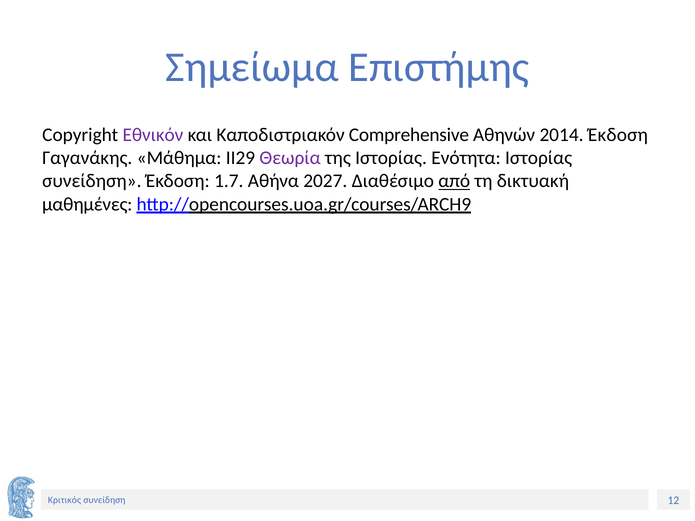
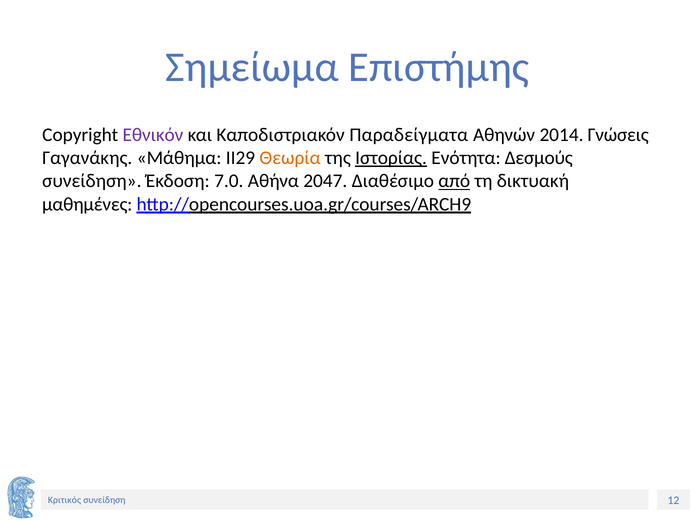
Comprehensive: Comprehensive -> Παραδείγματα (409, 135)
2014 Έκδοση: Έκδοση -> Γνώσεις (618, 135)
Θεωρία colour: purple -> orange (290, 158)
Ιστορίας underline: none -> present (391, 158)
Ενότητα Ιστορίας: Ιστορίας -> Δεσμούς (539, 158)
1.7: 1.7 -> 7.0 (229, 181)
2027: 2027 -> 2047 (325, 181)
